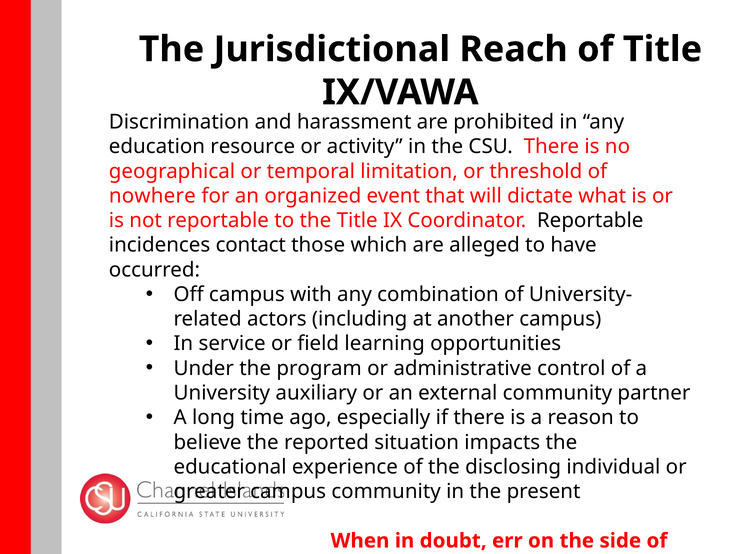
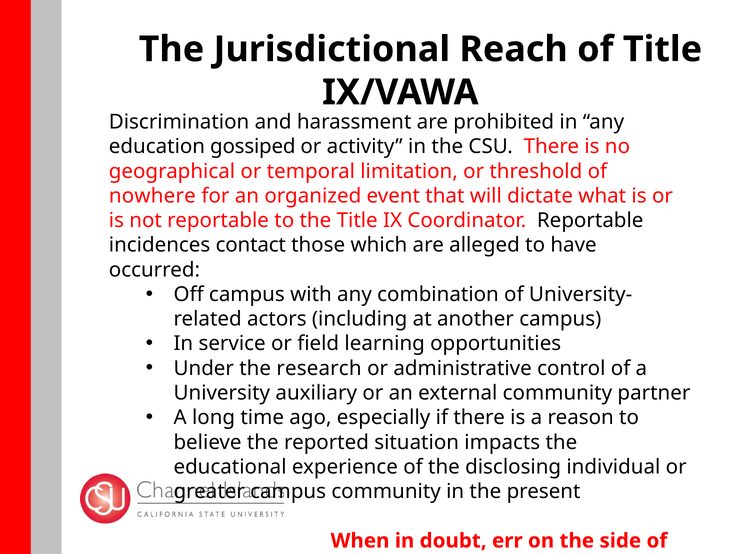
resource: resource -> gossiped (253, 147)
program: program -> research (319, 369)
